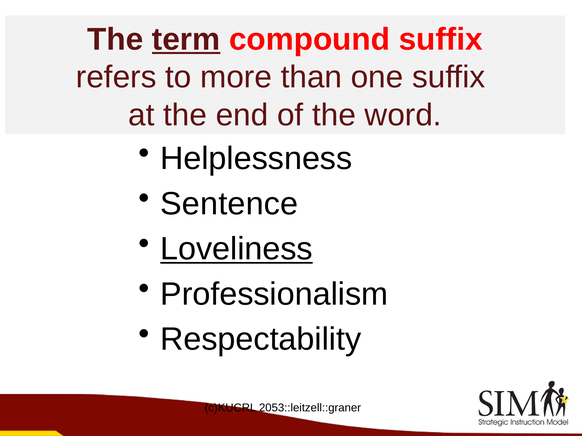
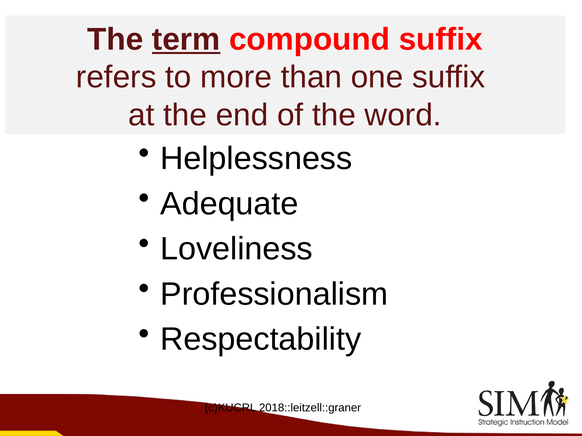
Sentence: Sentence -> Adequate (229, 204)
Loveliness underline: present -> none (237, 249)
2053::leitzell::graner: 2053::leitzell::graner -> 2018::leitzell::graner (310, 408)
